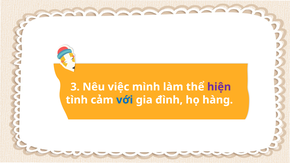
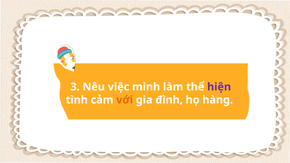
với colour: blue -> orange (125, 100)
